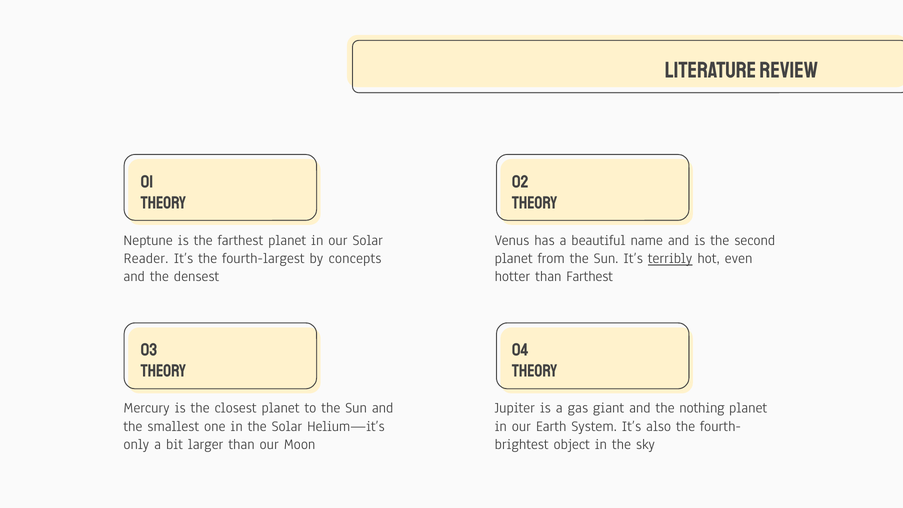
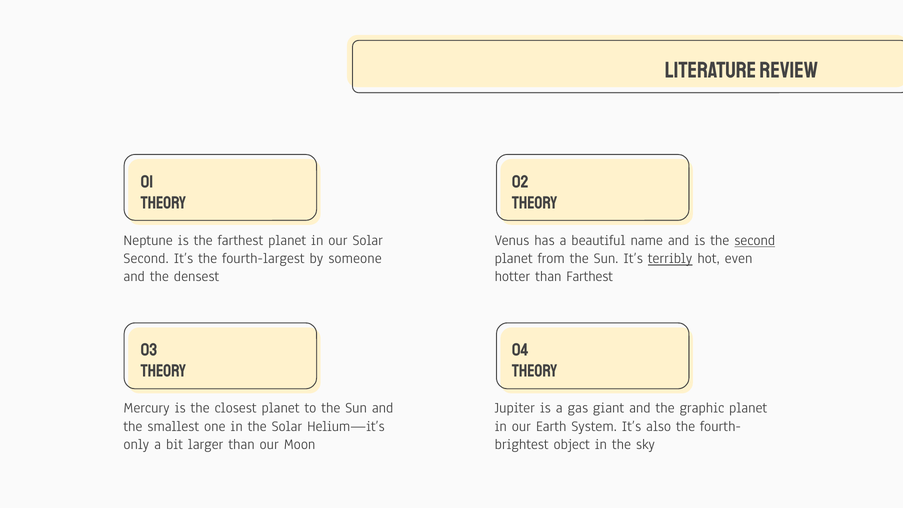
second underline: none -> present (755, 240)
Reader: Reader -> Second (146, 258)
concepts: concepts -> someone (355, 258)
nothing: nothing -> graphic (702, 408)
